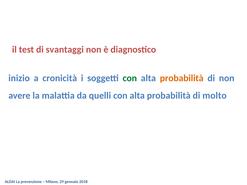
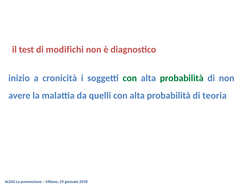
svantaggi: svantaggi -> modifichi (65, 50)
probabilità colour: orange -> green (182, 78)
molto: molto -> teoria (215, 96)
